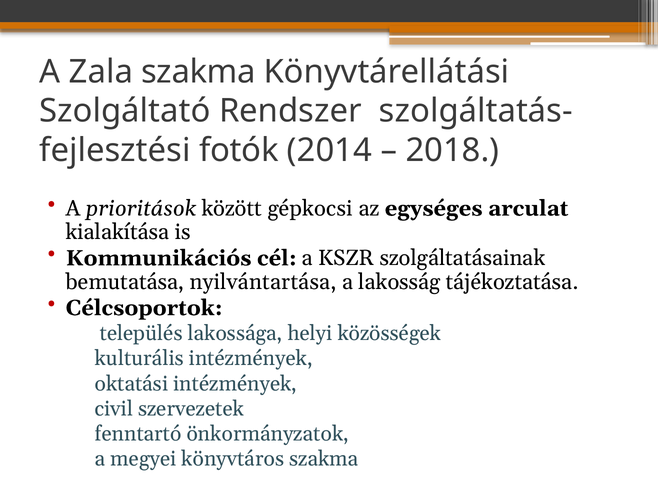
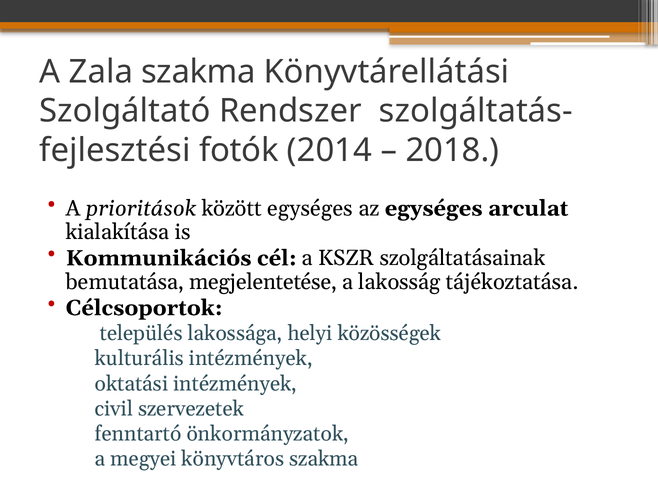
között gépkocsi: gépkocsi -> egységes (310, 209)
nyilvántartása: nyilvántartása -> megjelentetése (263, 282)
